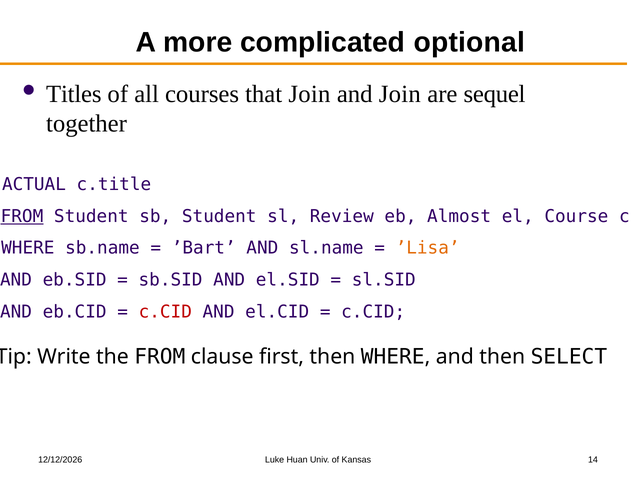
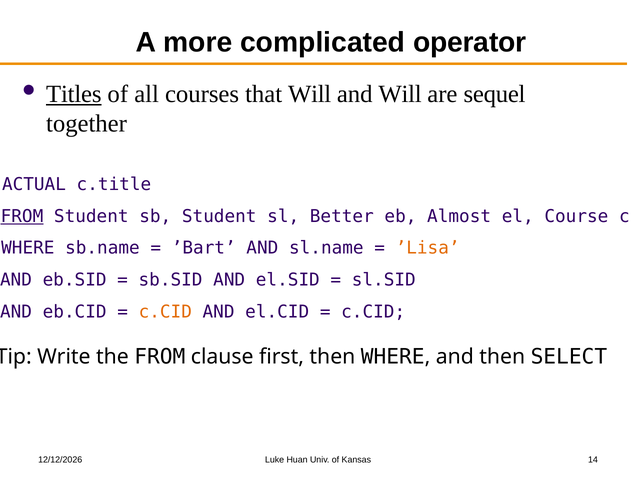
optional: optional -> operator (470, 42)
Titles underline: none -> present (74, 94)
that Join: Join -> Will (310, 94)
and Join: Join -> Will (400, 94)
Review: Review -> Better (342, 216)
c.CID colour: red -> orange (165, 312)
